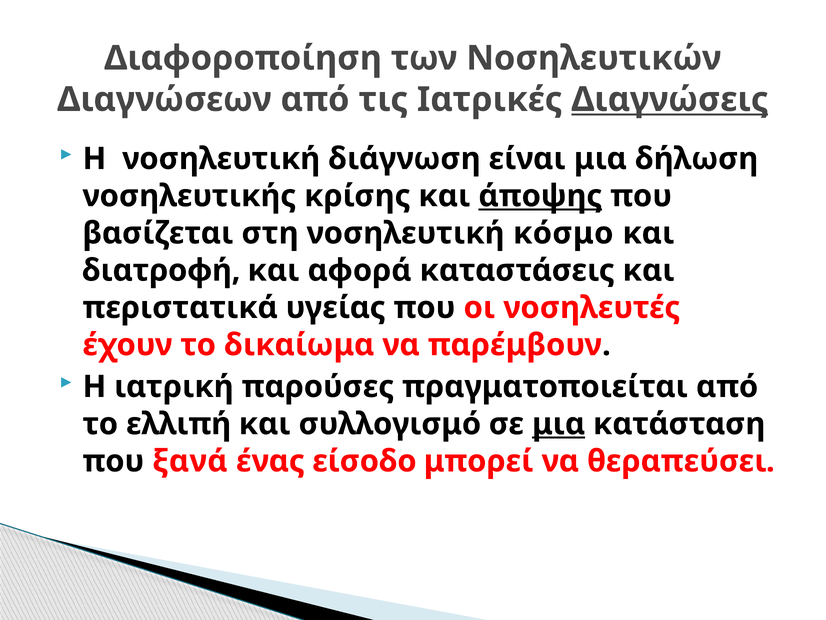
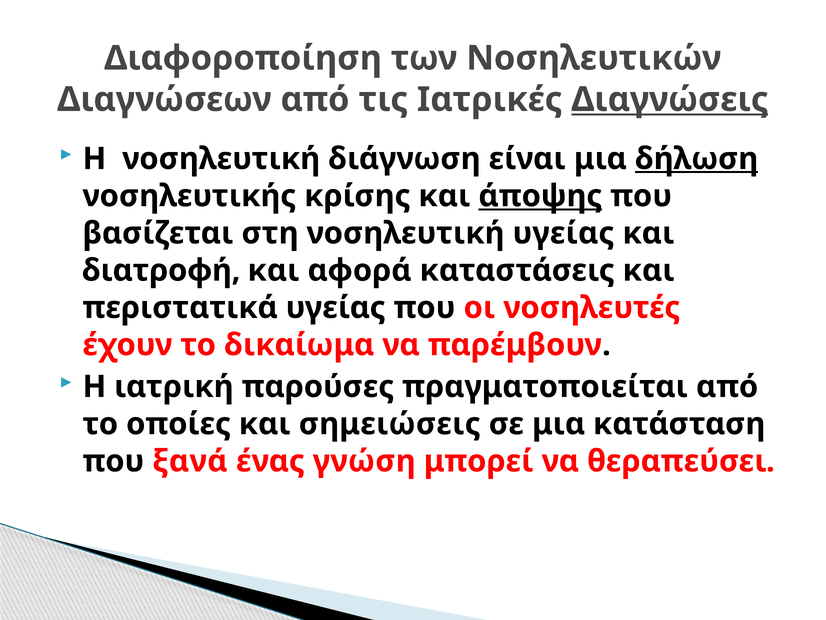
δήλωση underline: none -> present (697, 159)
νοσηλευτική κόσμο: κόσμο -> υγείας (563, 233)
ελλιπή: ελλιπή -> οποίες (179, 424)
συλλογισμό: συλλογισμό -> σημειώσεις (390, 424)
μια underline: present -> none (559, 424)
είσοδο: είσοδο -> γνώση (364, 461)
